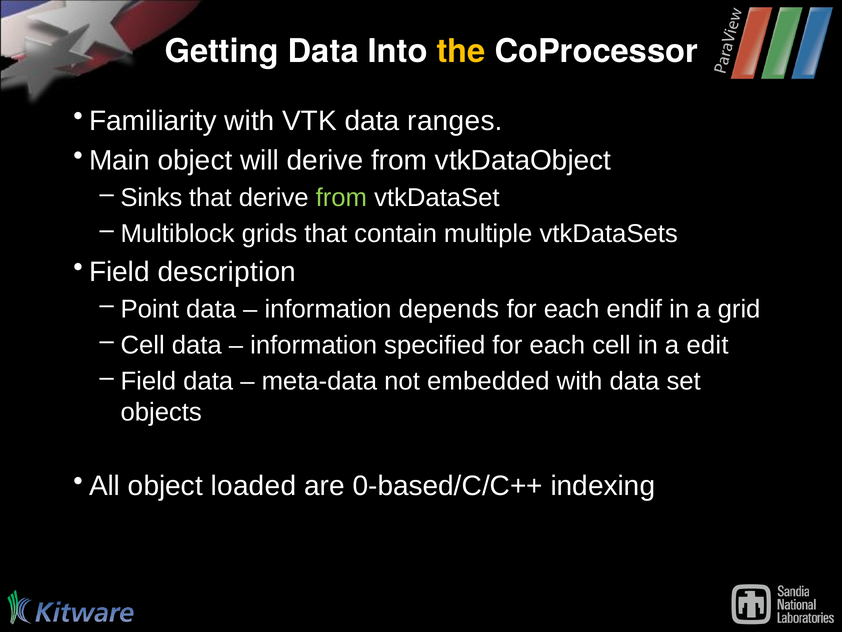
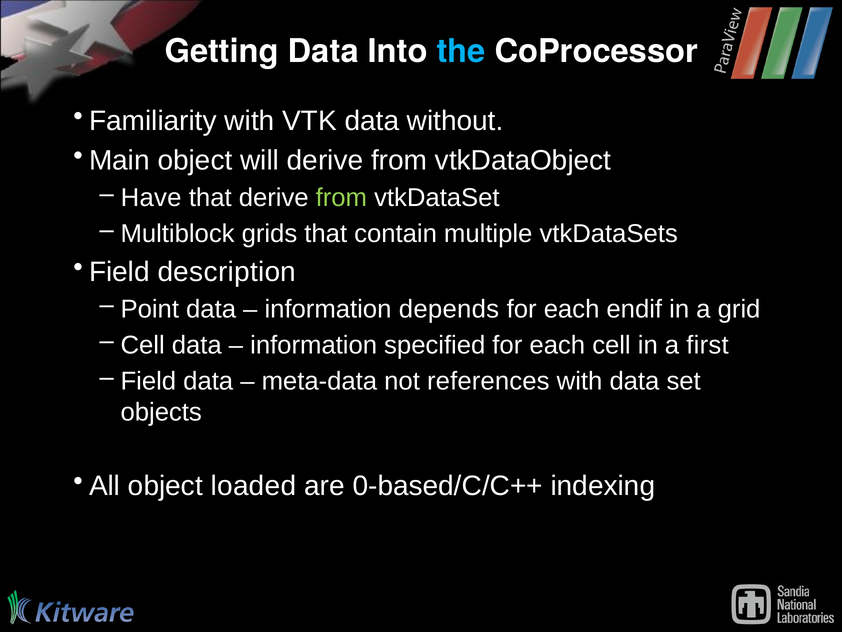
the colour: yellow -> light blue (461, 51)
ranges: ranges -> without (455, 121)
Sinks: Sinks -> Have (151, 198)
edit: edit -> first (707, 345)
embedded: embedded -> references (488, 381)
